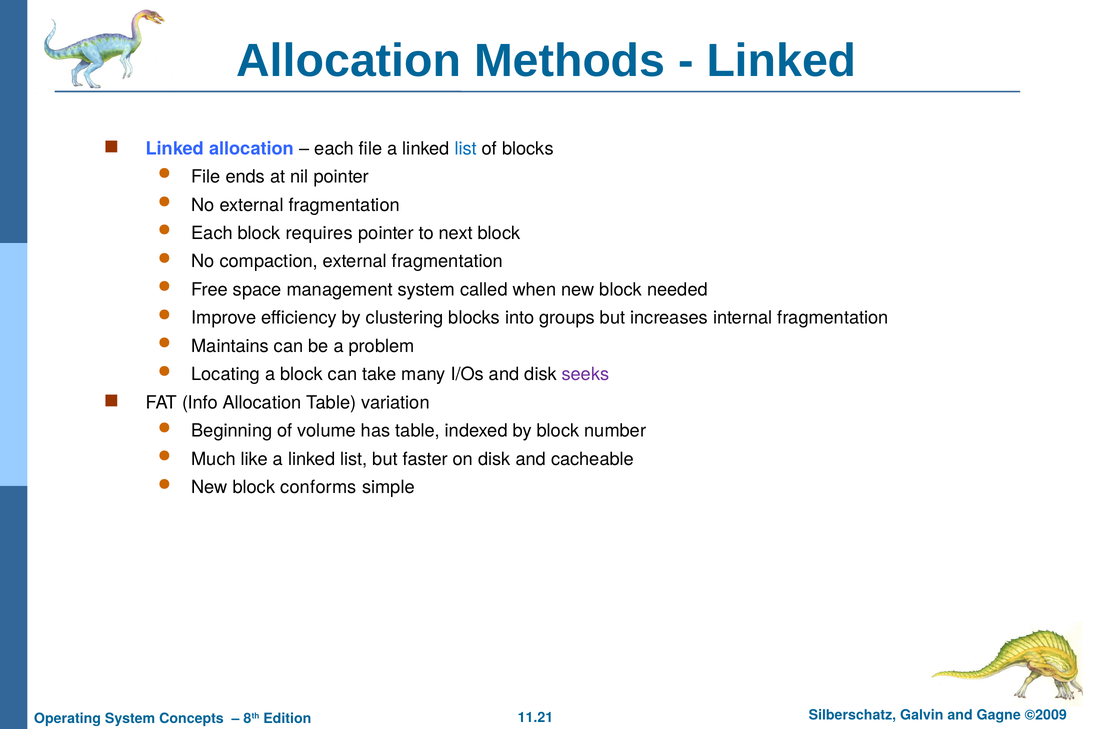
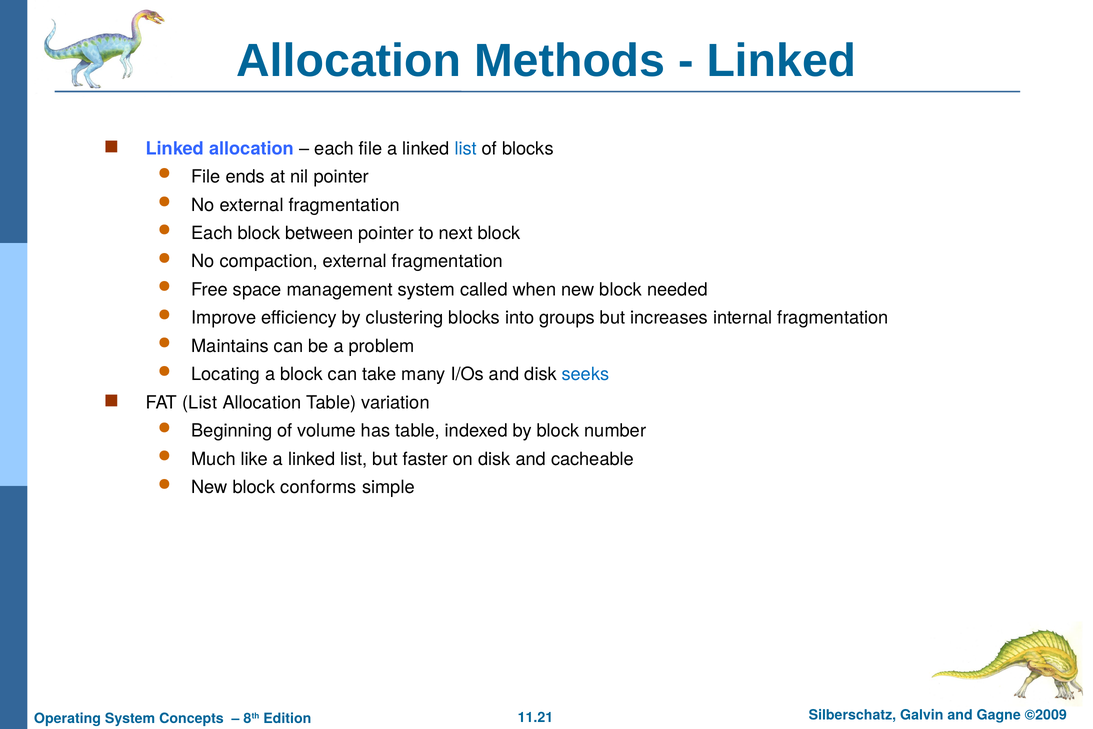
requires: requires -> between (319, 233)
seeks colour: purple -> blue (586, 374)
FAT Info: Info -> List (200, 403)
